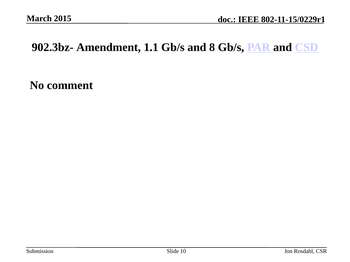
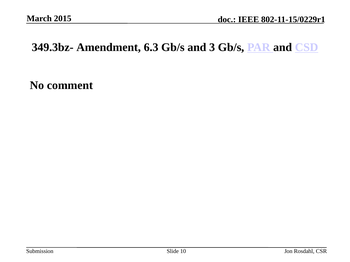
902.3bz-: 902.3bz- -> 349.3bz- (53, 47)
1.1: 1.1 -> 6.3 (151, 47)
8: 8 -> 3 (212, 47)
